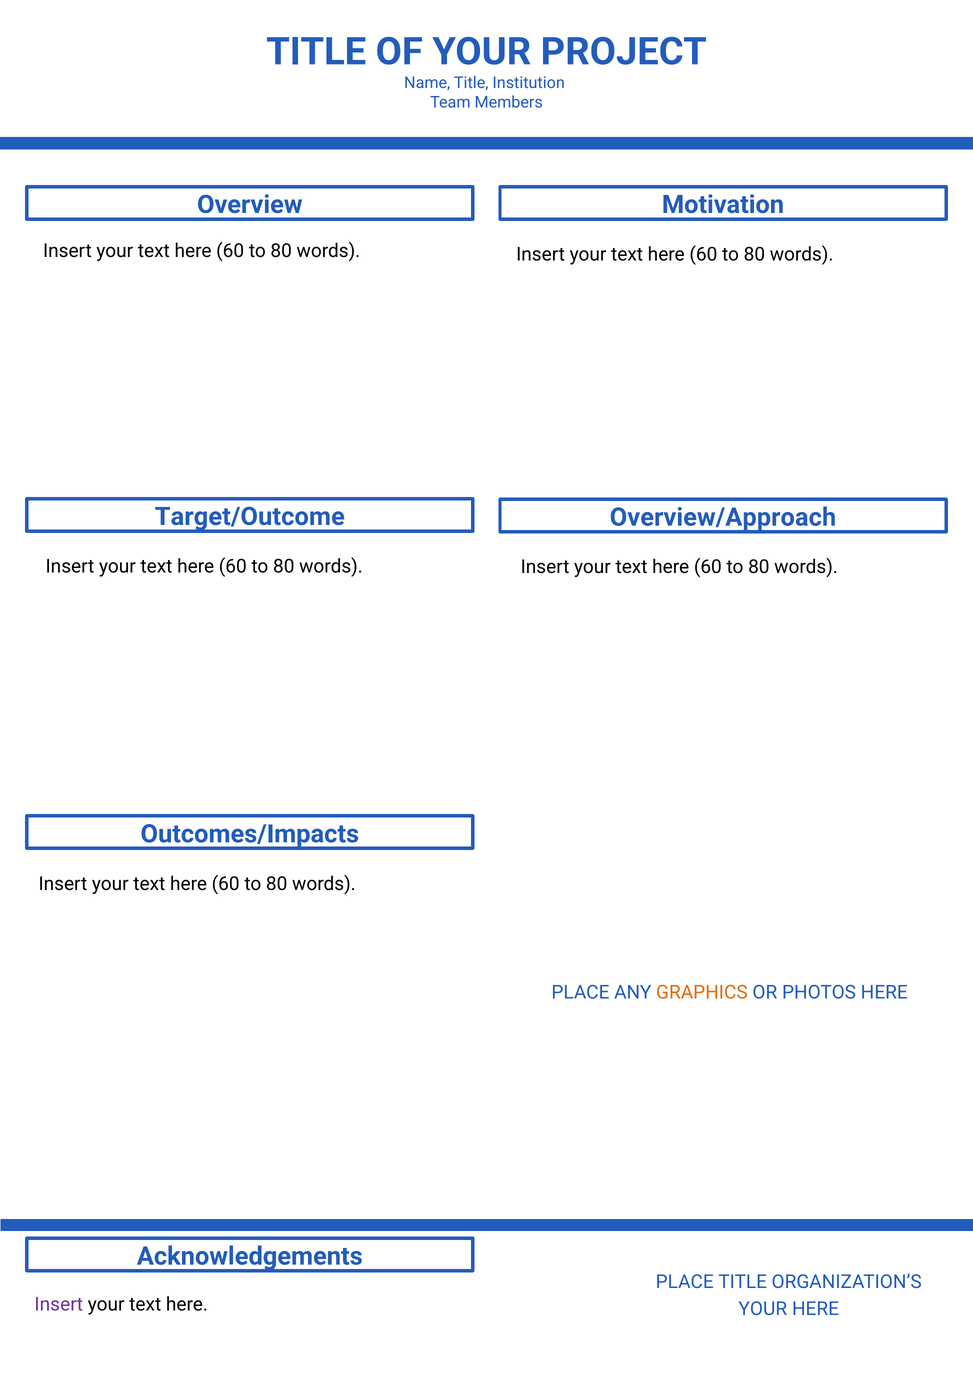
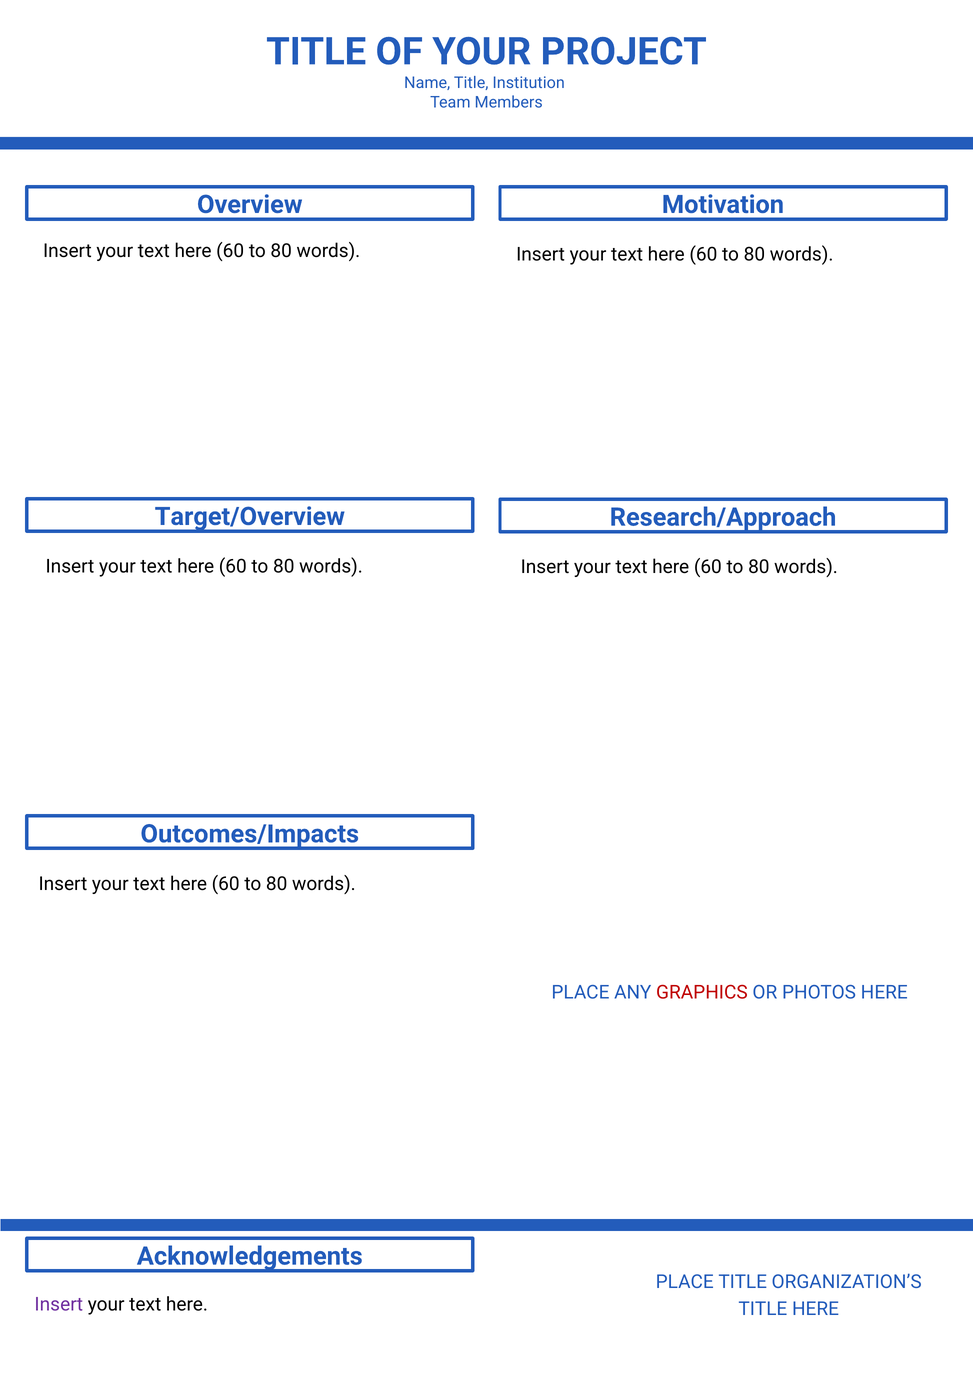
Target/Outcome: Target/Outcome -> Target/Overview (250, 517)
Overview/Approach: Overview/Approach -> Research/Approach (723, 517)
GRAPHICS colour: orange -> red (702, 993)
YOUR: YOUR -> TITLE (763, 1309)
